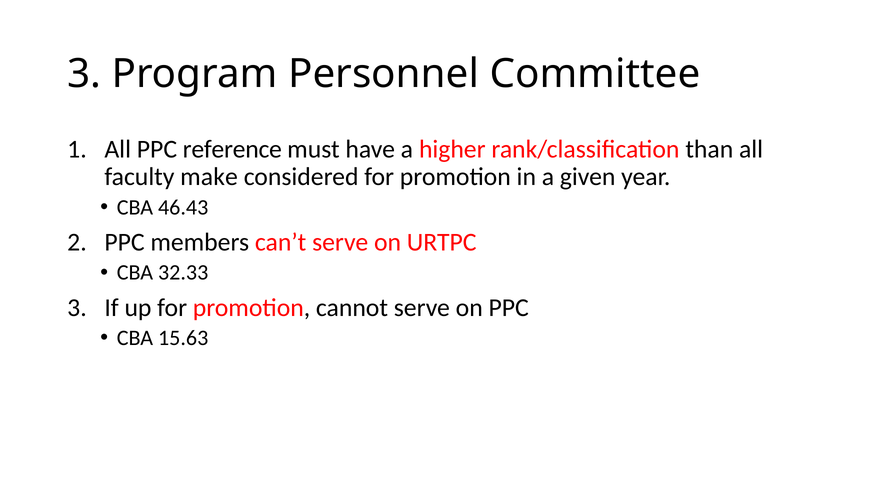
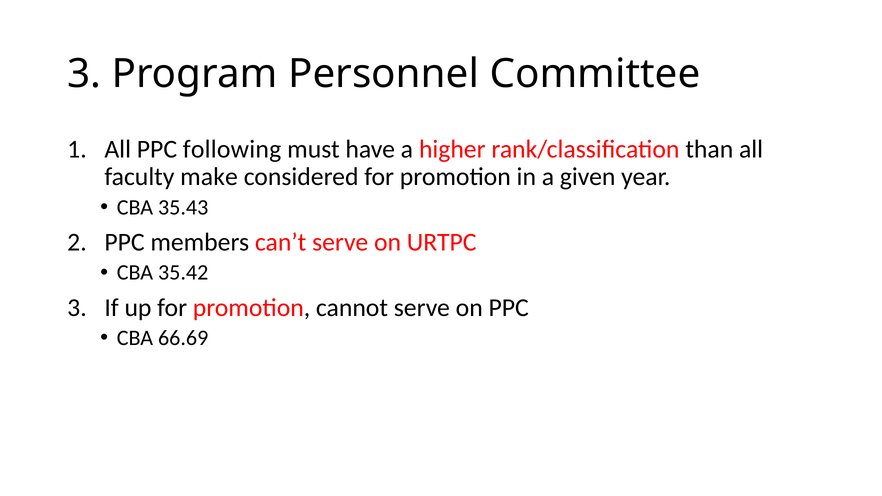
reference: reference -> following (232, 149)
46.43: 46.43 -> 35.43 (183, 207)
32.33: 32.33 -> 35.42 (183, 273)
15.63: 15.63 -> 66.69 (183, 338)
